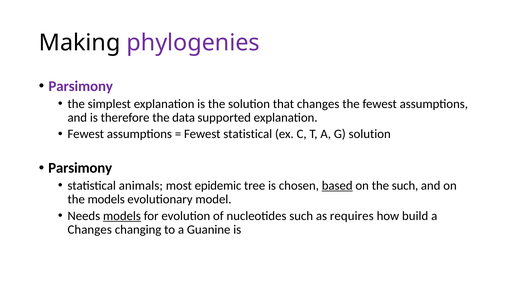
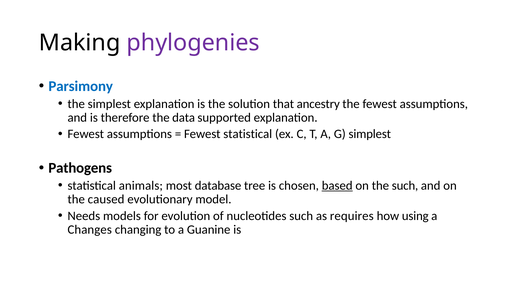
Parsimony colour: purple -> blue (81, 86)
that changes: changes -> ancestry (318, 104)
G solution: solution -> simplest (370, 134)
Parsimony: Parsimony -> Pathogens (80, 168)
epidemic: epidemic -> database (218, 186)
the models: models -> caused (106, 199)
models underline: present -> none (122, 216)
build: build -> using (415, 216)
